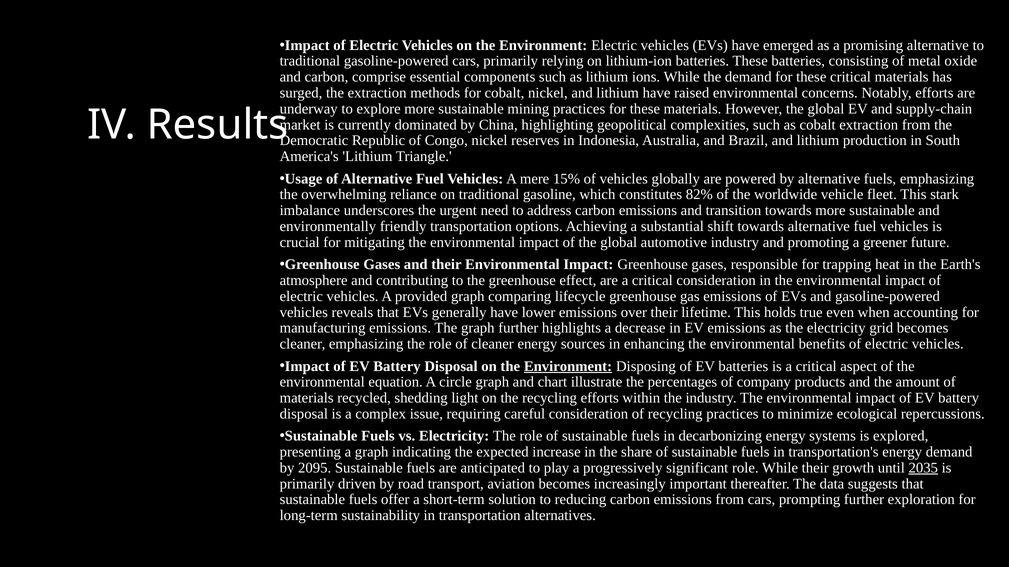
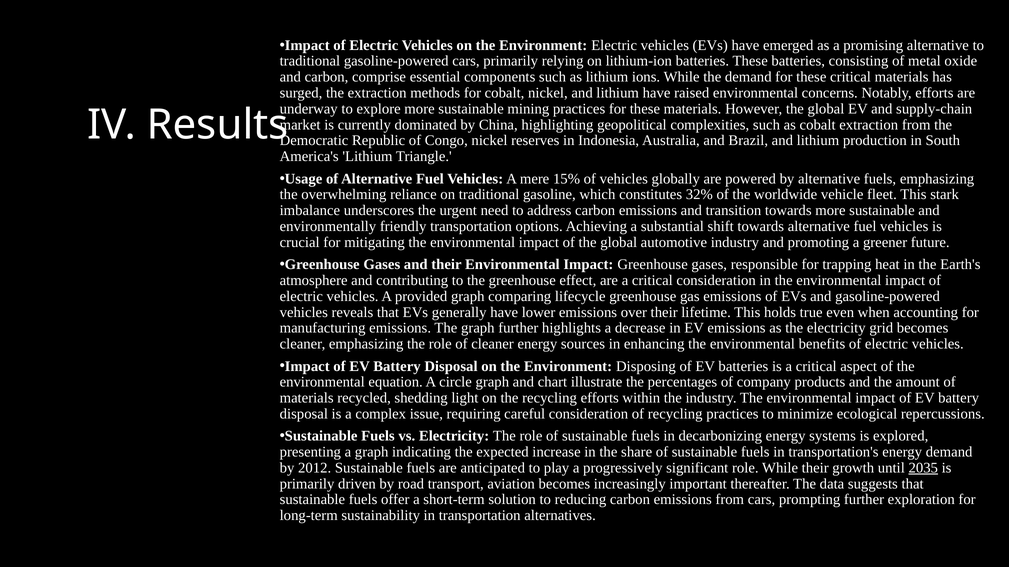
82%: 82% -> 32% (699, 195)
Environment underline: present -> none (568, 367)
2095: 2095 -> 2012 (315, 468)
